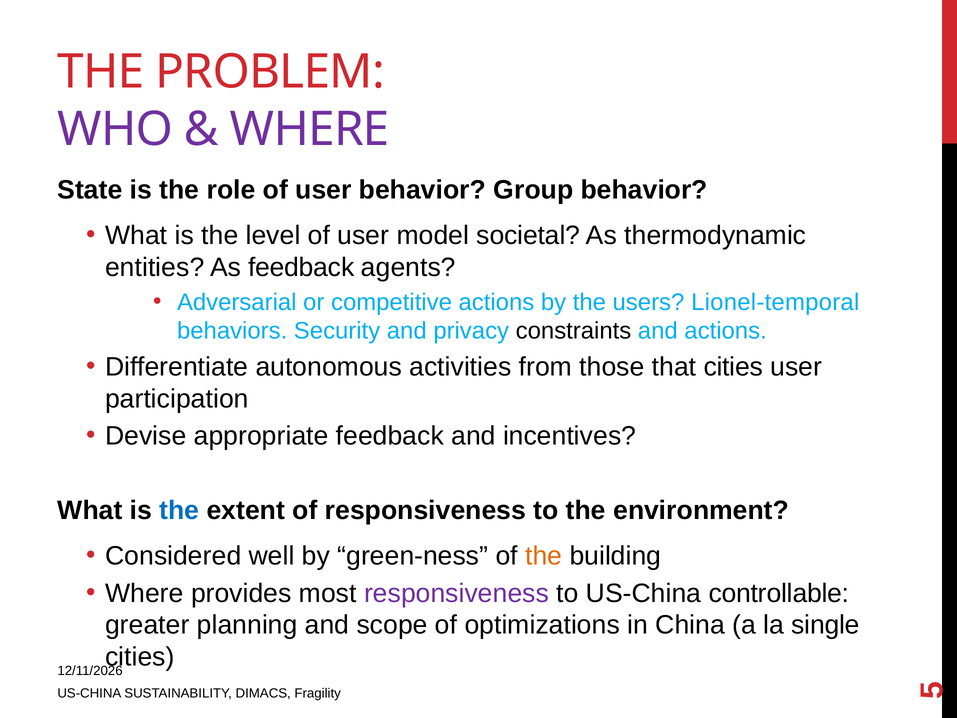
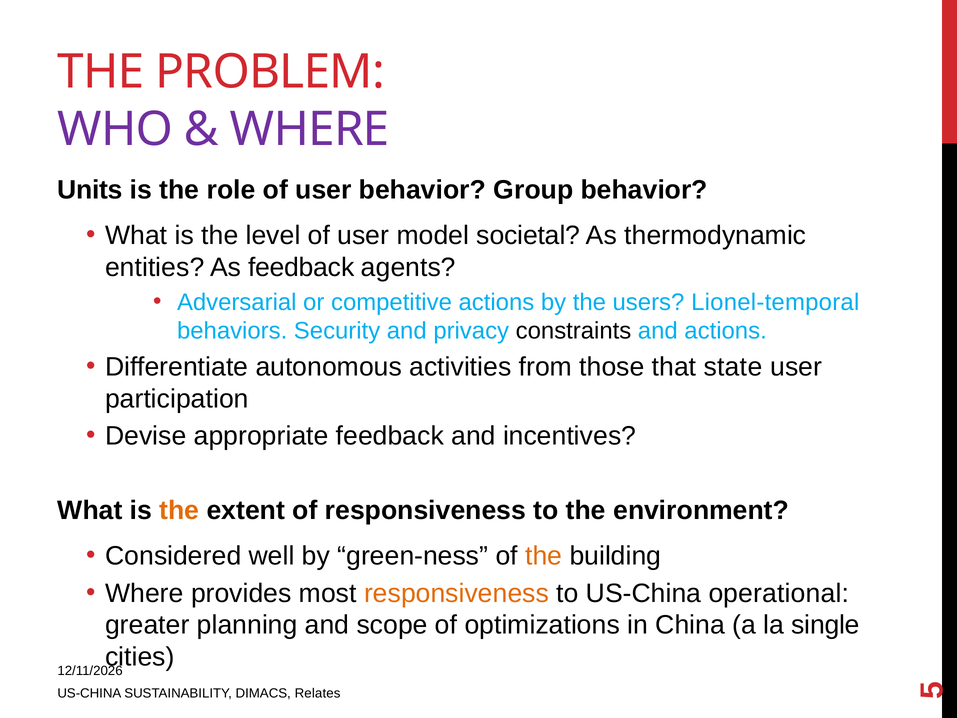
State: State -> Units (90, 190)
that cities: cities -> state (733, 367)
the colour: blue -> orange (179, 511)
responsiveness colour: purple -> orange (456, 593)
controllable: controllable -> operational (779, 593)
Fragility: Fragility -> Relates (318, 693)
